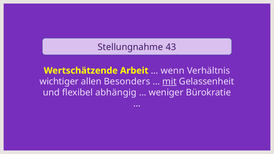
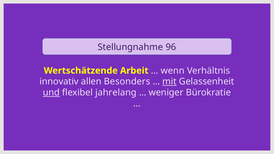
43: 43 -> 96 (171, 47)
wichtiger: wichtiger -> innovativ (59, 82)
und underline: none -> present (51, 93)
abhängig: abhängig -> jahrelang (116, 93)
